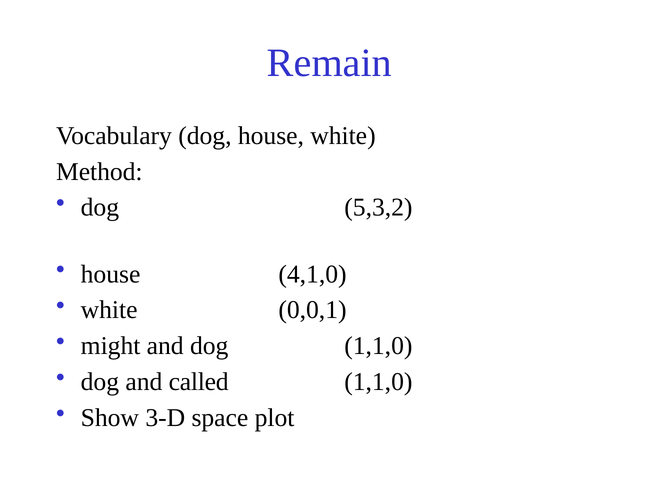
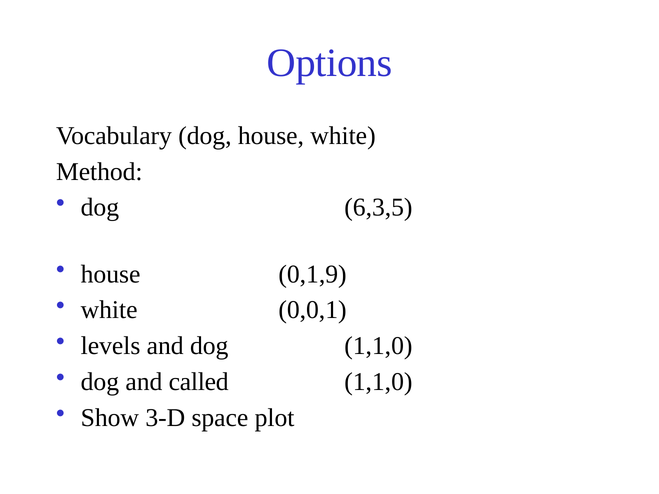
Remain: Remain -> Options (330, 63)
5,3,2: 5,3,2 -> 6,3,5 (378, 208)
4,1,0: 4,1,0 -> 0,1,9 (313, 274)
might: might -> levels (111, 346)
